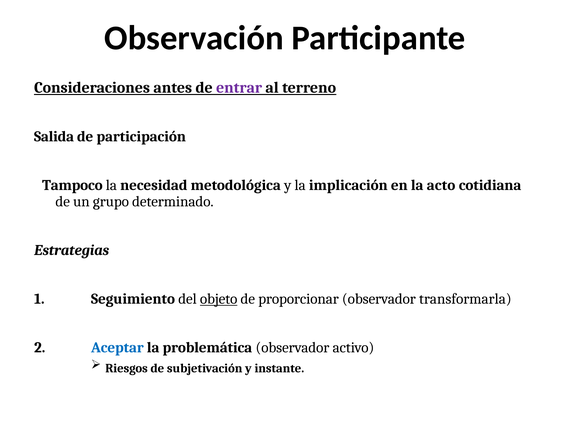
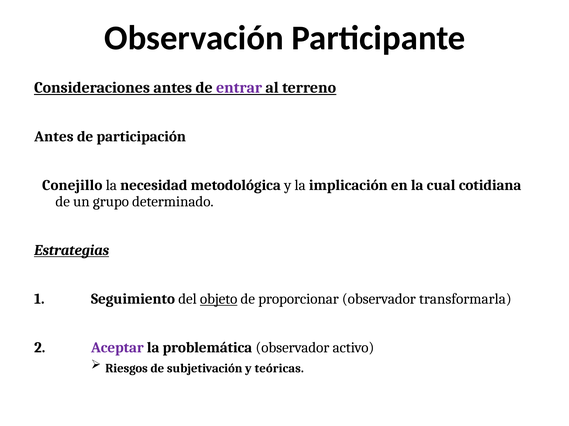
Salida: Salida -> Antes (54, 137)
Tampoco: Tampoco -> Conejillo (72, 186)
acto: acto -> cual (441, 186)
Estrategias underline: none -> present (72, 251)
Aceptar colour: blue -> purple (117, 348)
instante: instante -> teóricas (279, 369)
